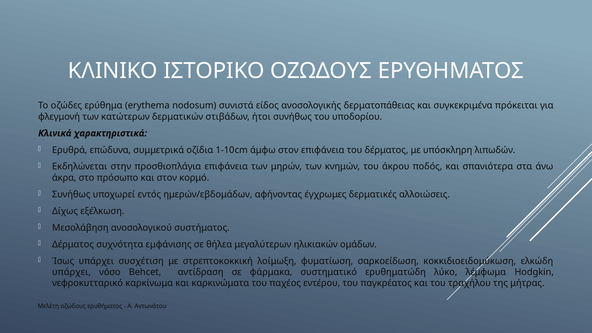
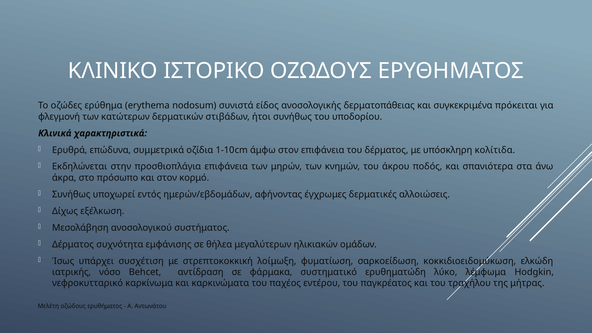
λιπωδών: λιπωδών -> κολίτιδα (495, 150)
υπάρχει: υπάρχει -> ιατρικής (72, 272)
